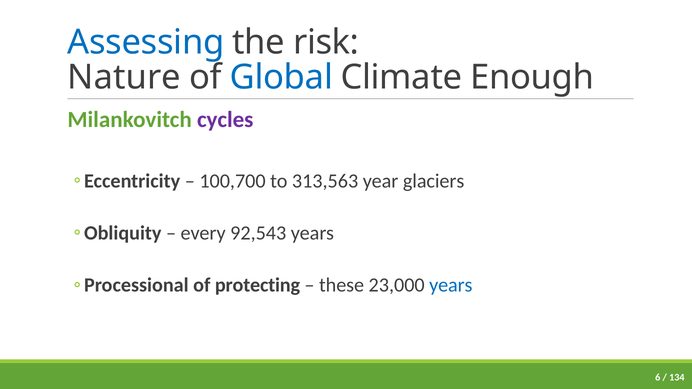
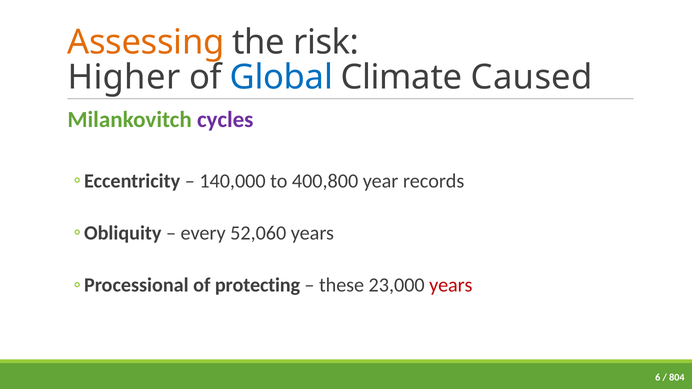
Assessing colour: blue -> orange (146, 42)
Nature: Nature -> Higher (124, 78)
Enough: Enough -> Caused (532, 78)
100,700: 100,700 -> 140,000 (233, 181)
313,563: 313,563 -> 400,800 (325, 181)
glaciers: glaciers -> records (434, 181)
92,543: 92,543 -> 52,060 (258, 233)
years colour: blue -> red (451, 286)
134: 134 -> 804 (677, 378)
